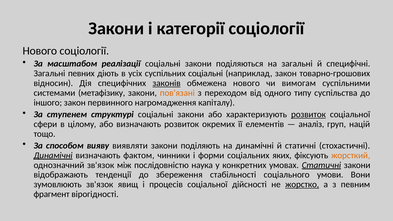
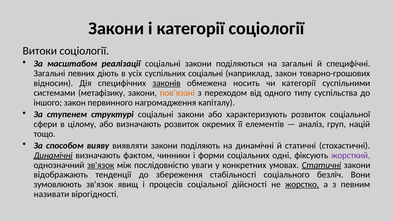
Нового: Нового -> Витоки (40, 51)
обмежена нового: нового -> носить (246, 83)
чи вимогам: вимогам -> категорії (299, 83)
розвиток underline: present -> none (308, 114)
яких: яких -> одні (282, 155)
жорсткий colour: orange -> purple (351, 155)
зв'язок underline: none -> present (101, 165)
наука: наука -> уваги (202, 165)
умови: умови -> безліч (330, 175)
фрагмент: фрагмент -> називати (52, 194)
